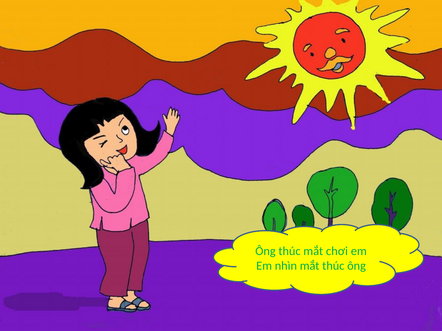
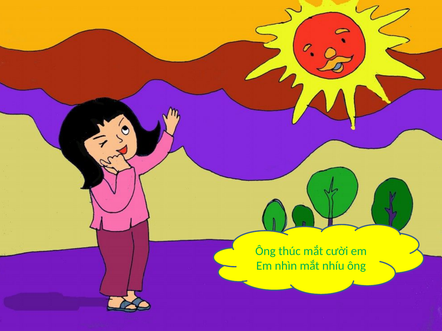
chơi: chơi -> cười (337, 252)
mắt thúc: thúc -> nhíu (333, 266)
